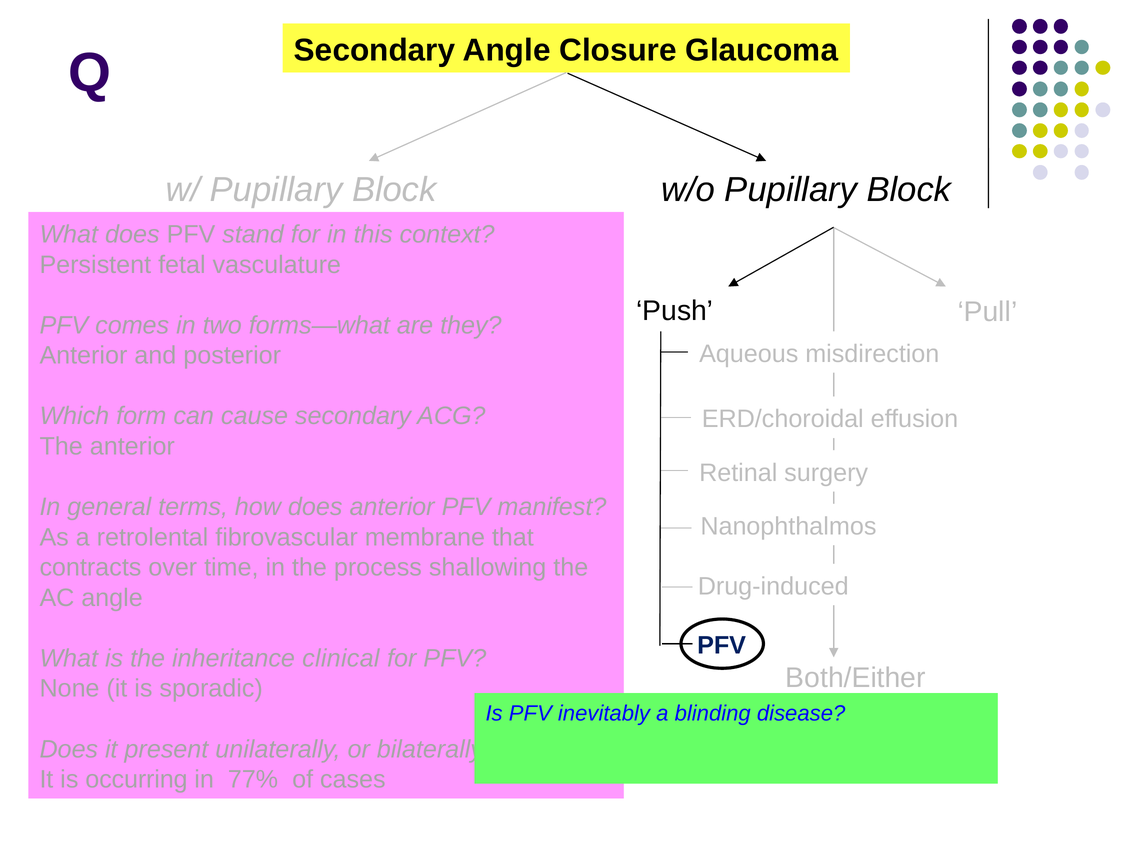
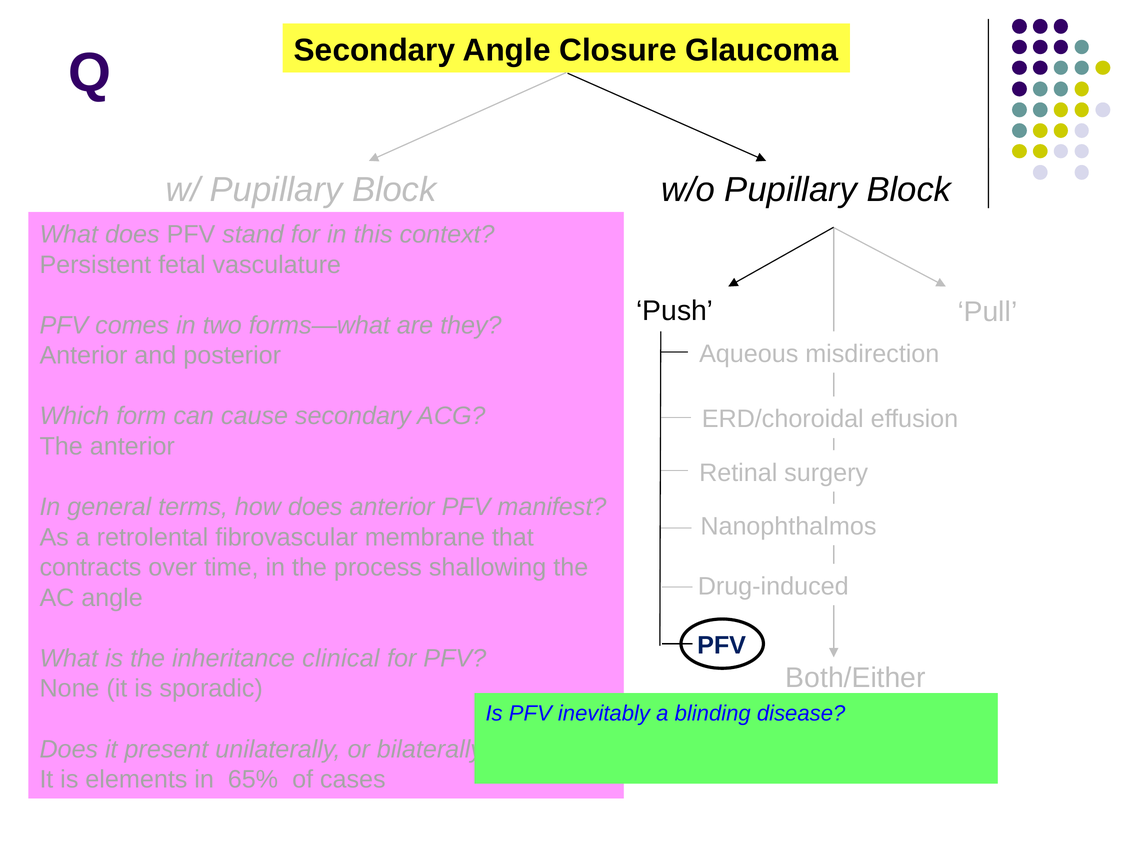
occurring: occurring -> elements (136, 779)
77%: 77% -> 65% (253, 779)
